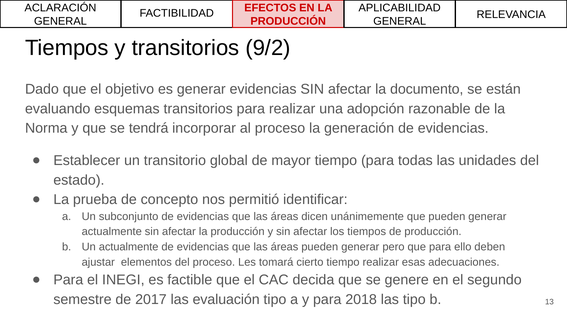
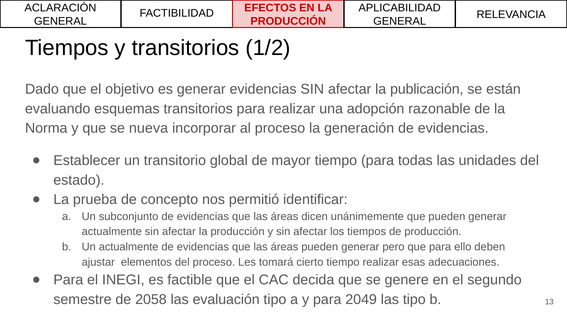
9/2: 9/2 -> 1/2 (268, 48)
documento: documento -> publicación (427, 89)
tendrá: tendrá -> nueva (149, 128)
2017: 2017 -> 2058 (151, 299)
2018: 2018 -> 2049 (361, 299)
